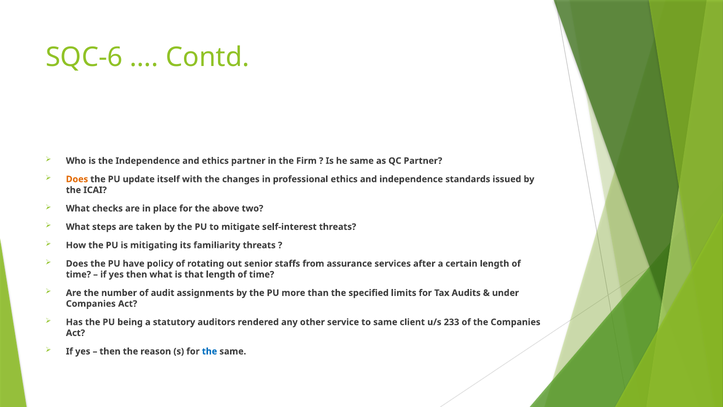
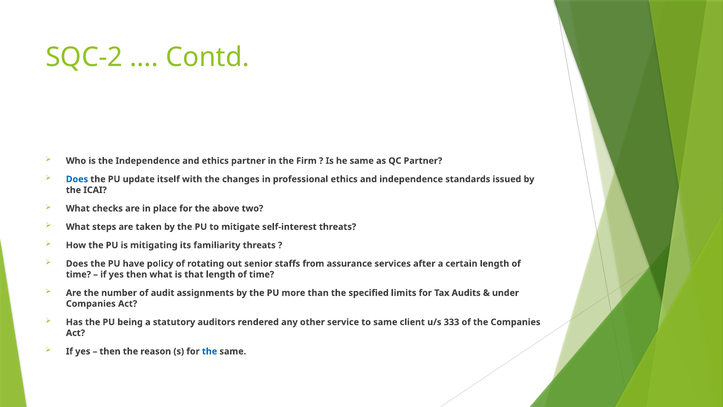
SQC-6: SQC-6 -> SQC-2 (84, 57)
Does colour: orange -> blue (77, 179)
233: 233 -> 333 (452, 322)
